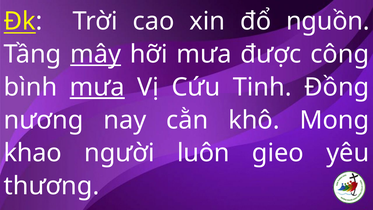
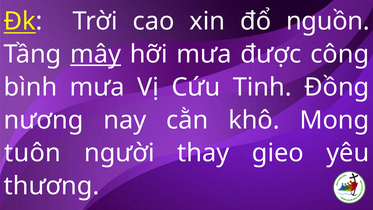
mưa underline: present -> none (97, 87)
khao: khao -> tuôn (32, 153)
luôn: luôn -> thay (203, 153)
